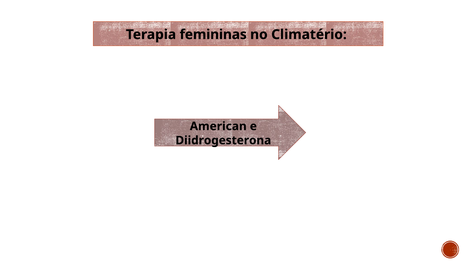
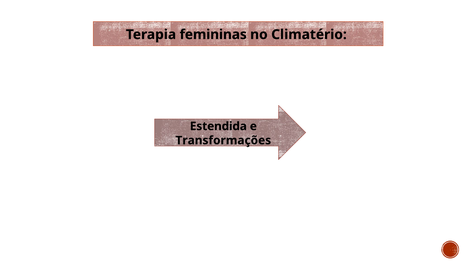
American: American -> Estendida (218, 126)
Diidrogesterona: Diidrogesterona -> Transformações (223, 141)
